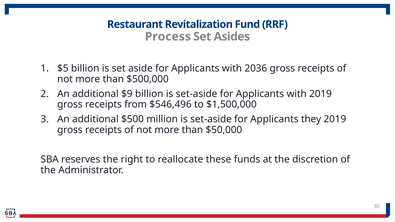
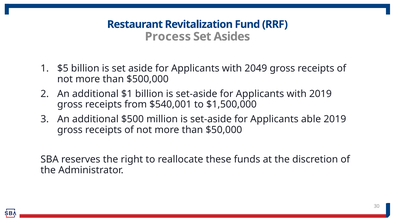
2036: 2036 -> 2049 (256, 68)
$9: $9 -> $1 (127, 94)
$546,496: $546,496 -> $540,001 (171, 105)
they: they -> able (311, 119)
